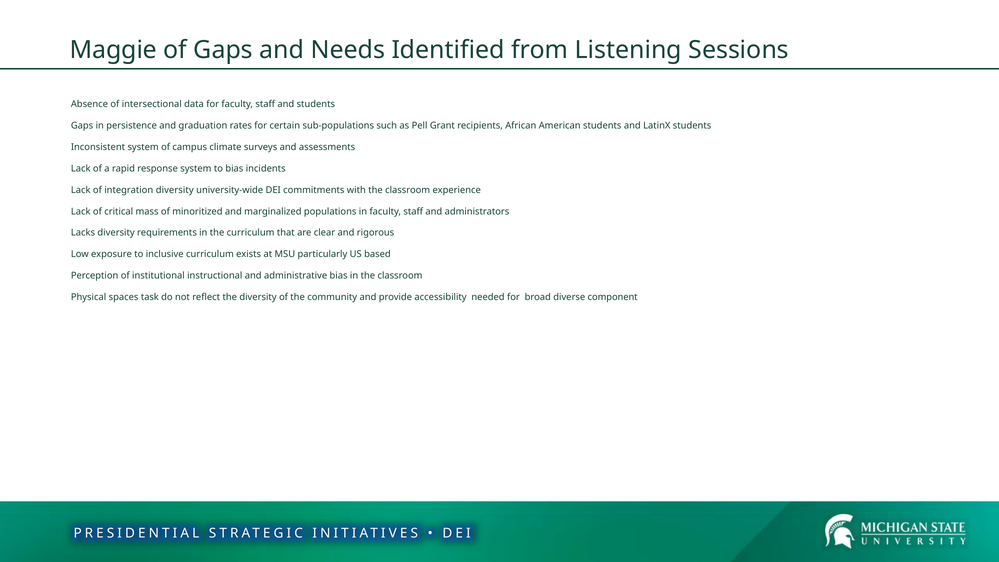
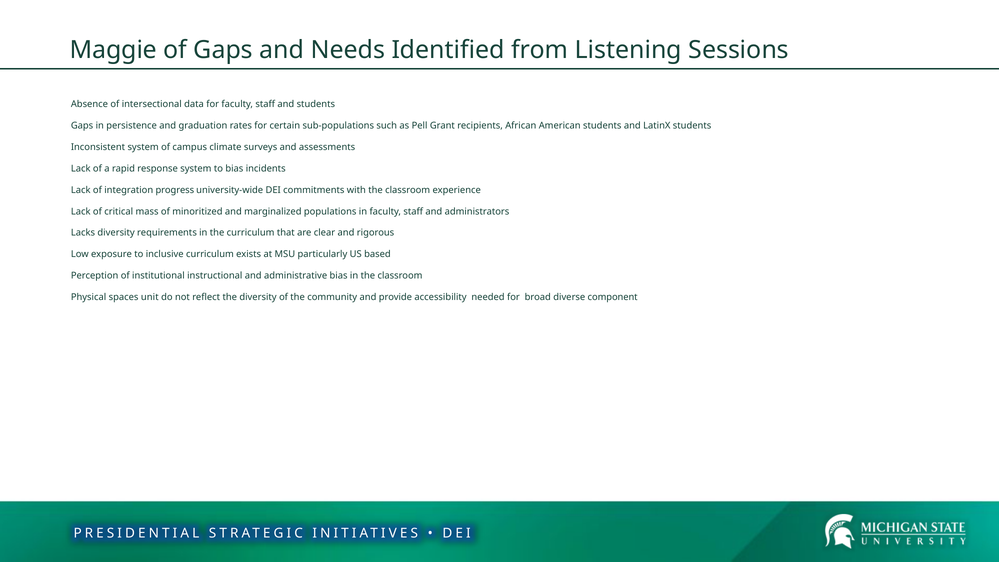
integration diversity: diversity -> progress (175, 190)
task: task -> unit (150, 297)
